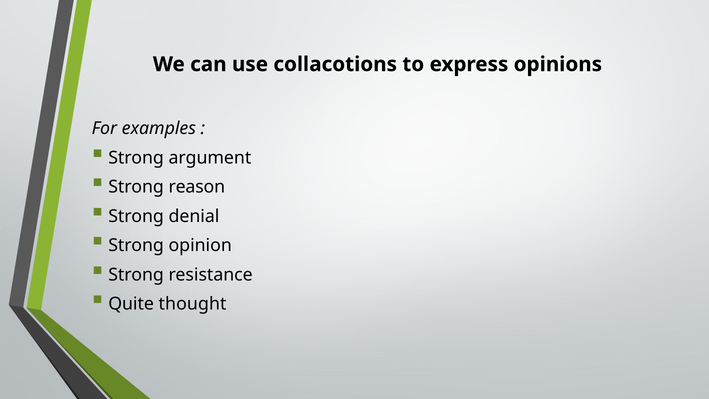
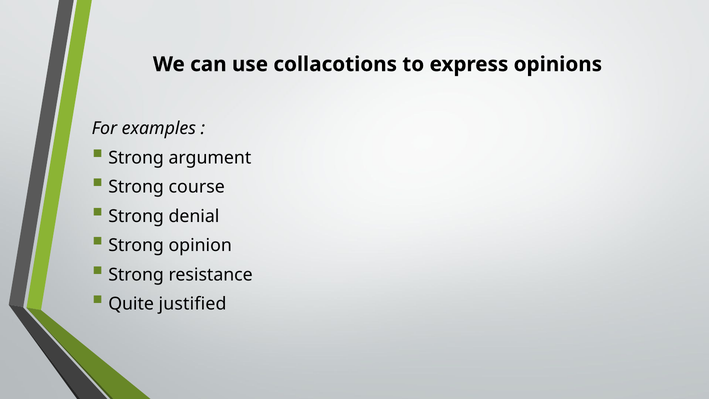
reason: reason -> course (197, 187)
thought: thought -> justified (193, 304)
